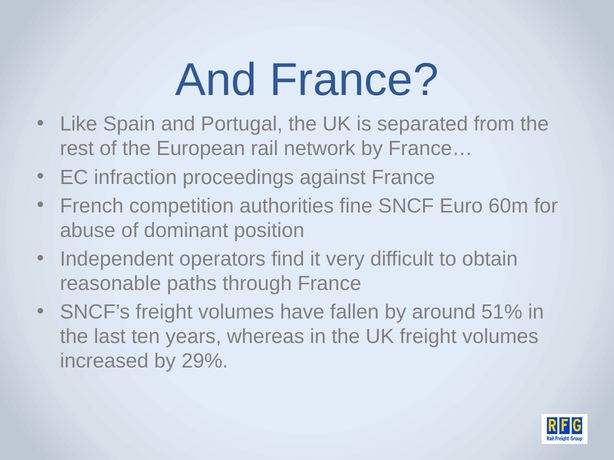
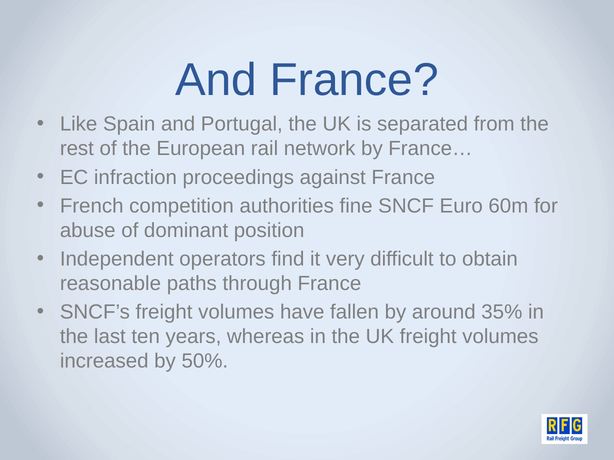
51%: 51% -> 35% (502, 312)
29%: 29% -> 50% (205, 362)
